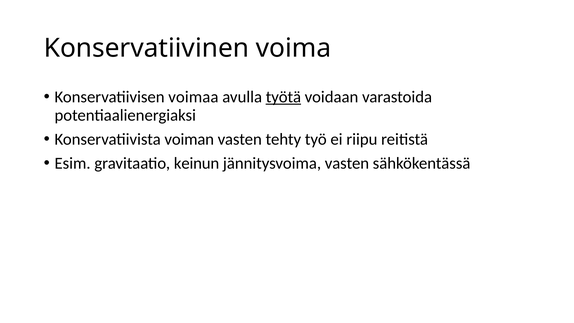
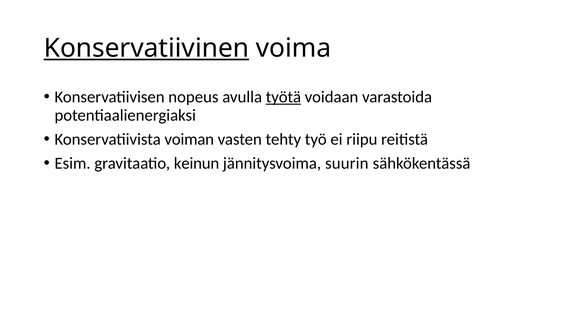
Konservatiivinen underline: none -> present (146, 48)
voimaa: voimaa -> nopeus (193, 97)
jännitysvoima vasten: vasten -> suurin (347, 163)
